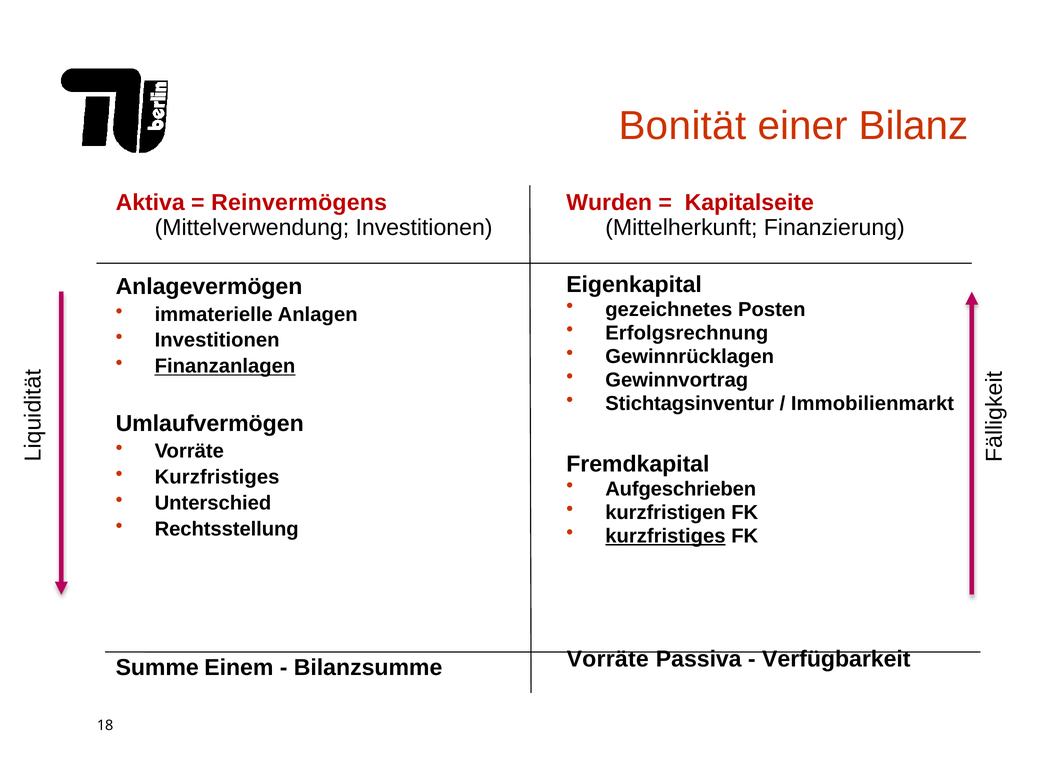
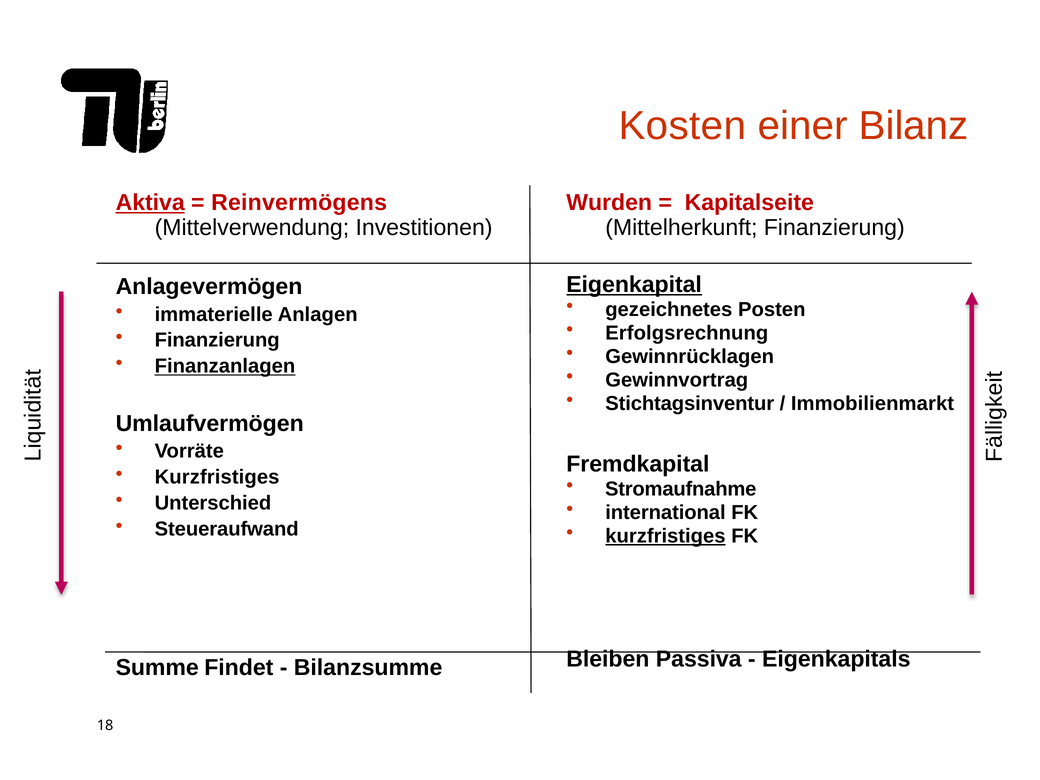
Bonität: Bonität -> Kosten (682, 126)
Aktiva underline: none -> present (150, 203)
Eigenkapital underline: none -> present (634, 285)
Investitionen: Investitionen -> Finanzierung (217, 340)
Aufgeschrieben: Aufgeschrieben -> Stromaufnahme (681, 489)
kurzfristigen: kurzfristigen -> international (665, 513)
Rechtsstellung: Rechtsstellung -> Steueraufwand (227, 529)
Vorräte: Vorräte -> Bleiben (608, 659)
Verfügbarkeit: Verfügbarkeit -> Eigenkapitals (836, 659)
Einem: Einem -> Findet (239, 668)
